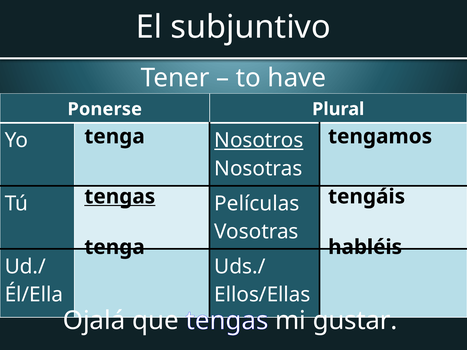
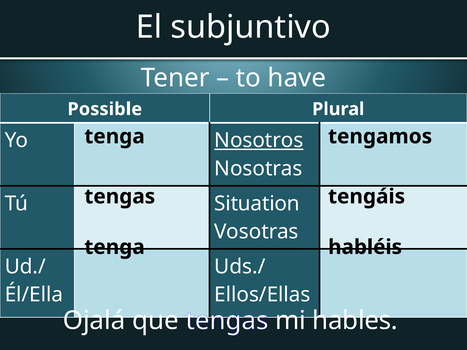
Ponerse: Ponerse -> Possible (105, 109)
tengas underline: present -> none (120, 197)
Películas: Películas -> Situation (257, 204)
gustar: gustar -> hables (355, 321)
